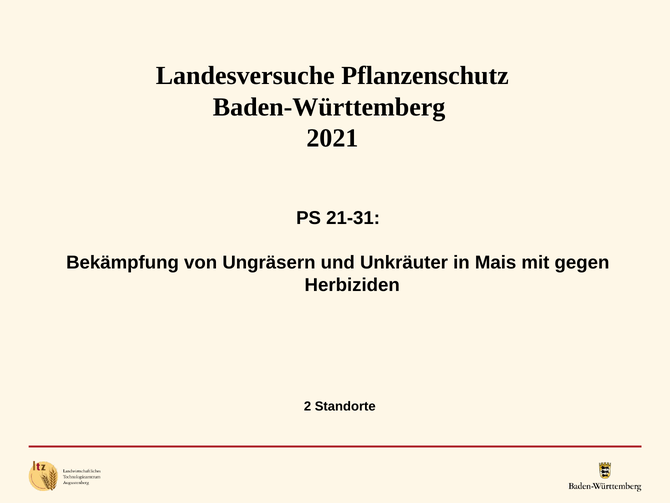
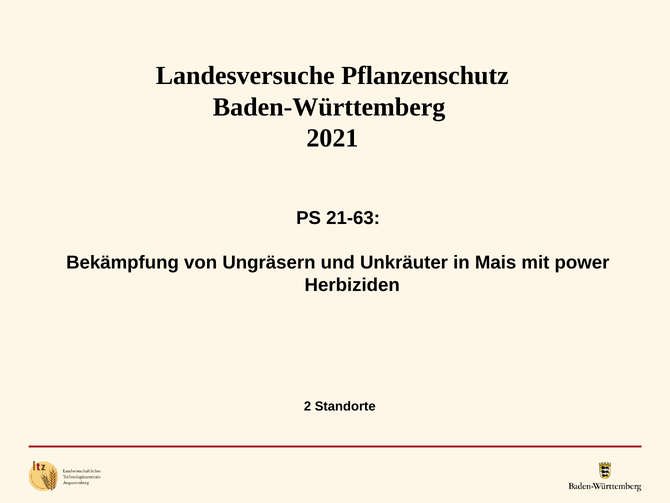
21-31: 21-31 -> 21-63 (353, 218)
gegen: gegen -> power (582, 263)
